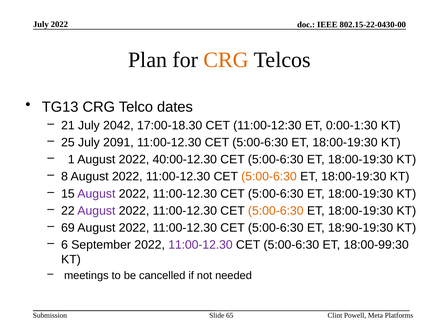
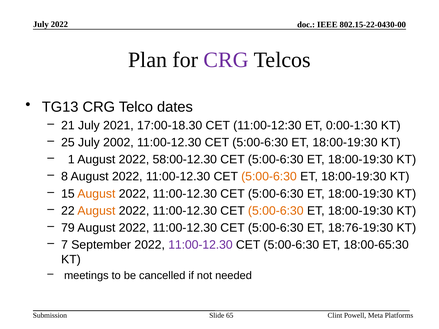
CRG colour: orange -> purple (226, 60)
2042: 2042 -> 2021 (118, 125)
2091: 2091 -> 2002 (118, 143)
40:00-12.30: 40:00-12.30 -> 58:00-12.30 (185, 160)
August colour: purple -> orange (96, 194)
August colour: purple -> orange (96, 211)
69: 69 -> 79 (68, 228)
18:90-19:30: 18:90-19:30 -> 18:76-19:30 (361, 228)
6: 6 -> 7 (65, 245)
18:00-99:30: 18:00-99:30 -> 18:00-65:30 (376, 245)
